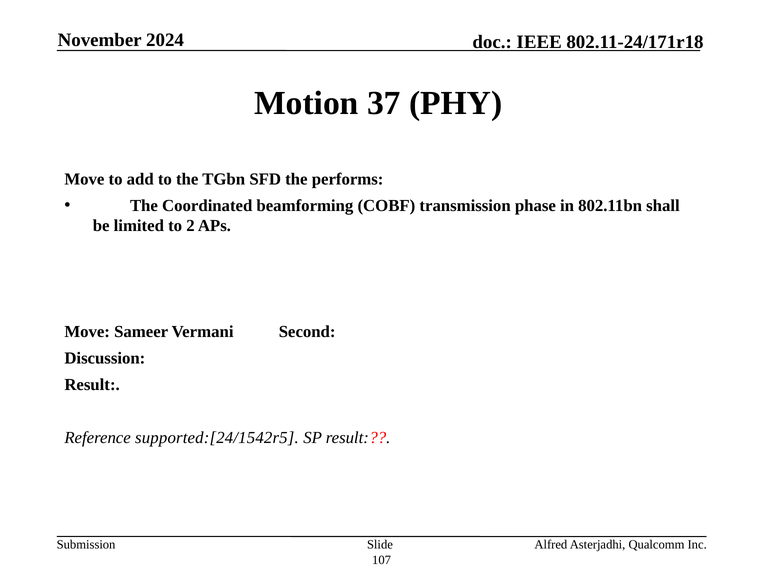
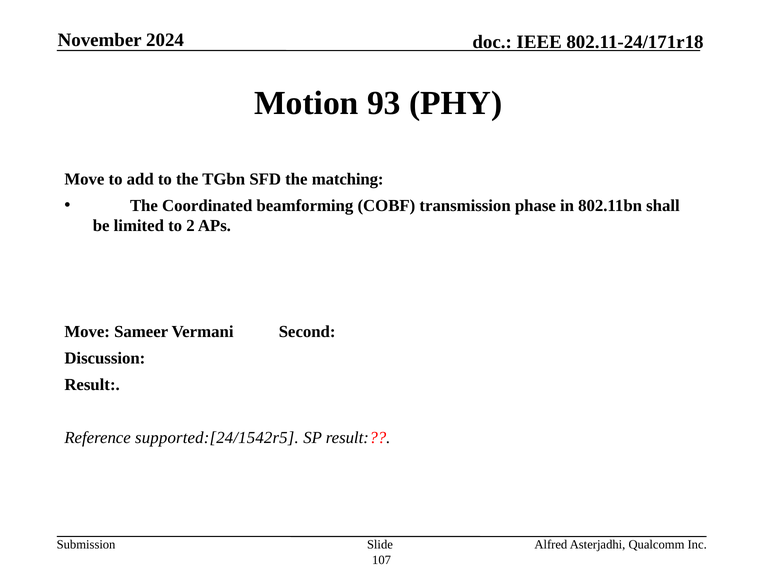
37: 37 -> 93 (384, 103)
performs: performs -> matching (348, 179)
